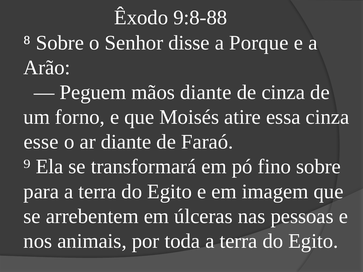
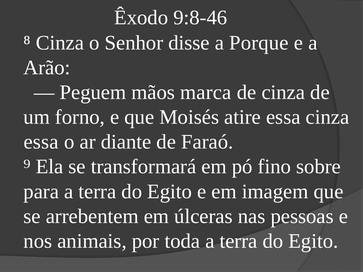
9:8-88: 9:8-88 -> 9:8-46 (200, 18)
⁸ Sobre: Sobre -> Cinza (60, 43)
mãos diante: diante -> marca (206, 92)
esse: esse -> essa (41, 142)
